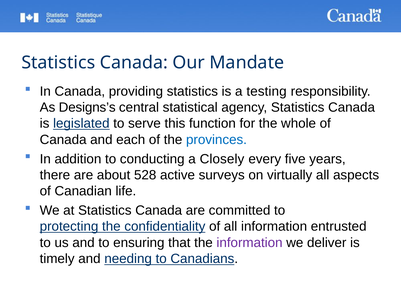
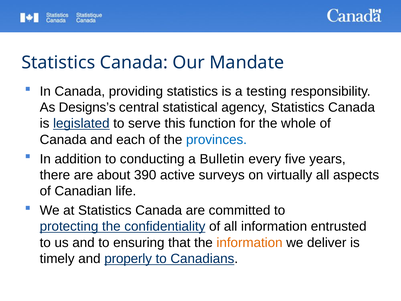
Closely: Closely -> Bulletin (222, 159)
528: 528 -> 390 (145, 175)
information colour: purple -> orange (250, 242)
needing: needing -> properly (128, 258)
